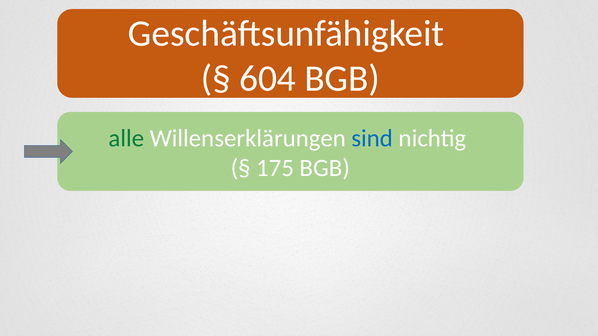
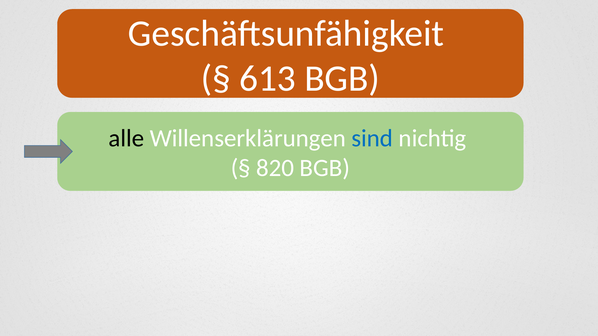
604: 604 -> 613 (268, 79)
alle colour: green -> black (126, 138)
175: 175 -> 820 (275, 168)
